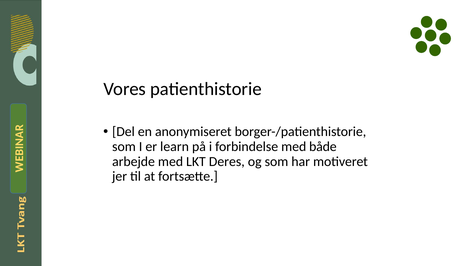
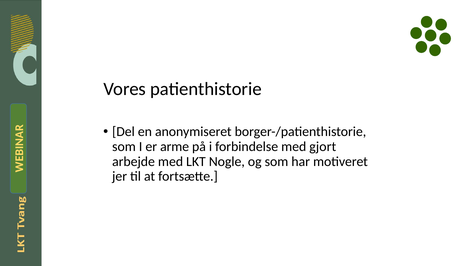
learn: learn -> arme (175, 146)
både: både -> gjort (323, 146)
Deres: Deres -> Nogle (227, 161)
